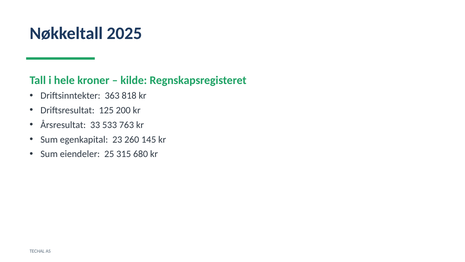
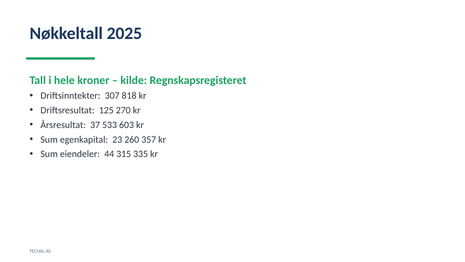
363: 363 -> 307 (112, 96)
200: 200 -> 270 (123, 110)
33: 33 -> 37 (95, 125)
763: 763 -> 603 (127, 125)
145: 145 -> 357 (149, 139)
25: 25 -> 44 (109, 154)
680: 680 -> 335 (141, 154)
